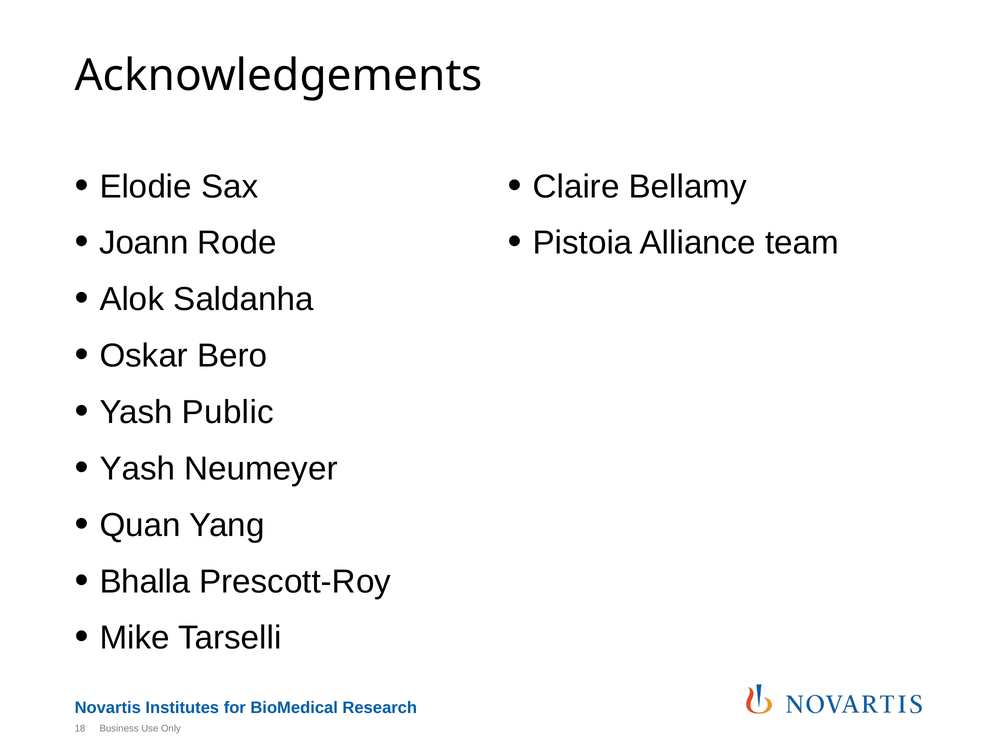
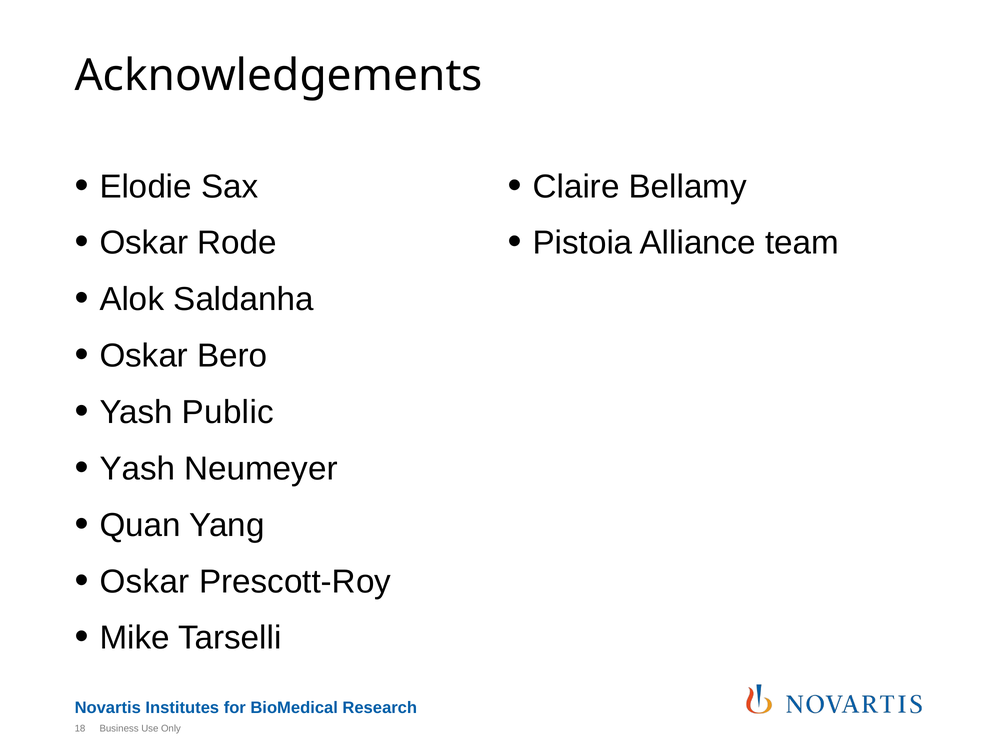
Joann: Joann -> Oskar (144, 243)
Bhalla: Bhalla -> Oskar (145, 582)
